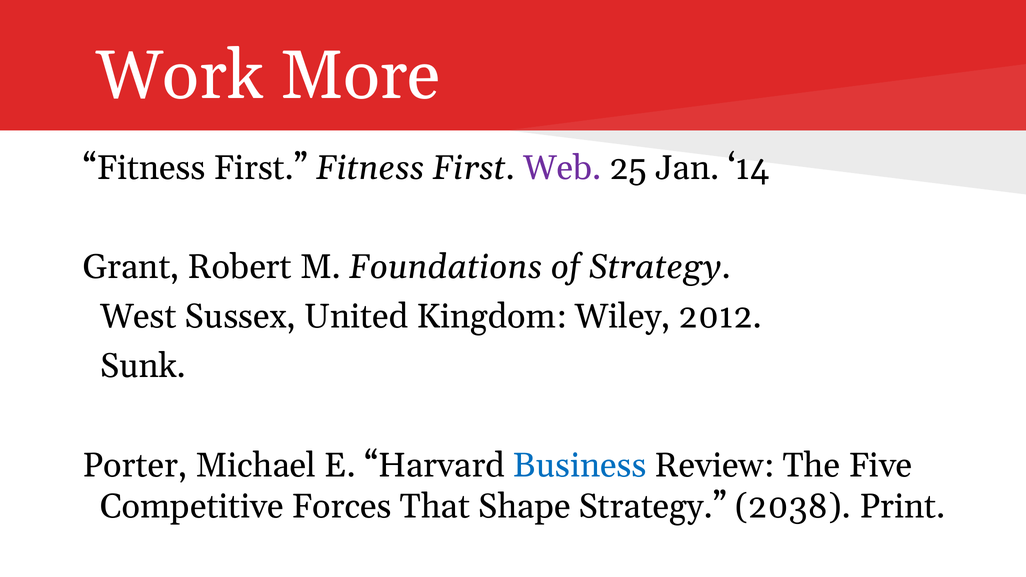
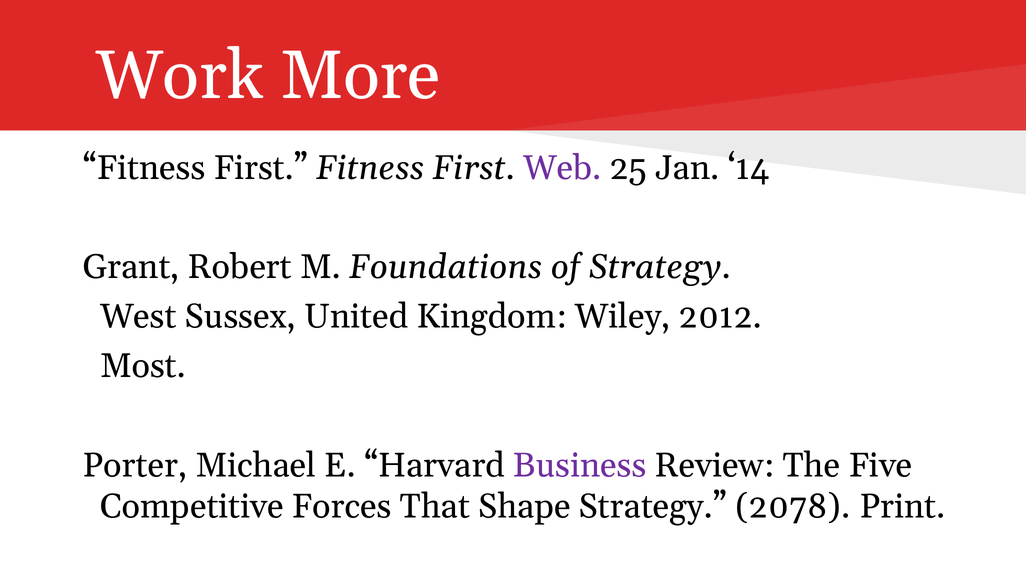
Sunk: Sunk -> Most (143, 366)
Business colour: blue -> purple (580, 465)
2038: 2038 -> 2078 (793, 507)
